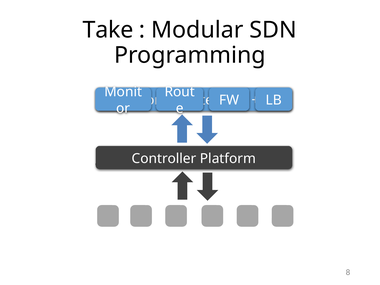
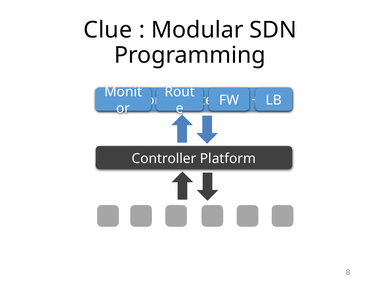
Take: Take -> Clue (108, 30)
